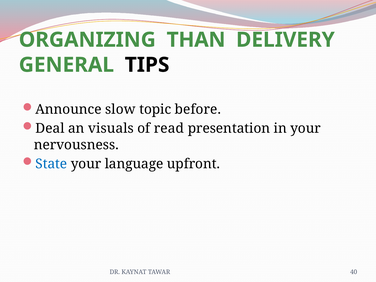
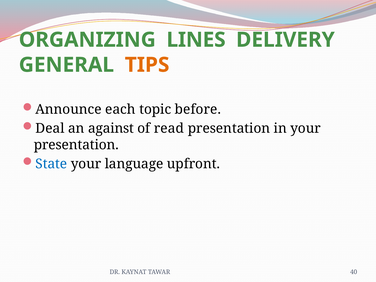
THAN: THAN -> LINES (196, 40)
TIPS colour: black -> orange (147, 65)
slow: slow -> each (120, 110)
visuals: visuals -> against (111, 129)
nervousness: nervousness -> presentation (76, 145)
